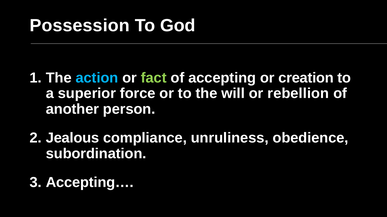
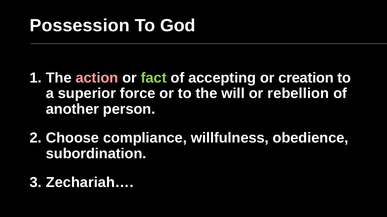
action colour: light blue -> pink (97, 78)
Jealous: Jealous -> Choose (72, 138)
unruliness: unruliness -> willfulness (230, 138)
Accepting…: Accepting… -> Zechariah… (90, 183)
